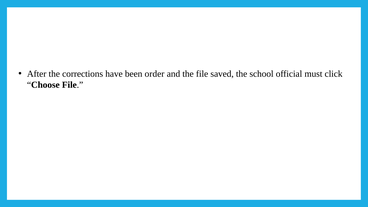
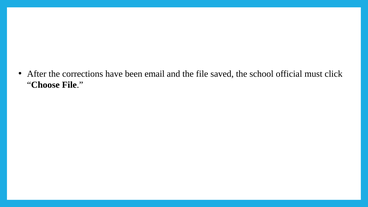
order: order -> email (155, 74)
